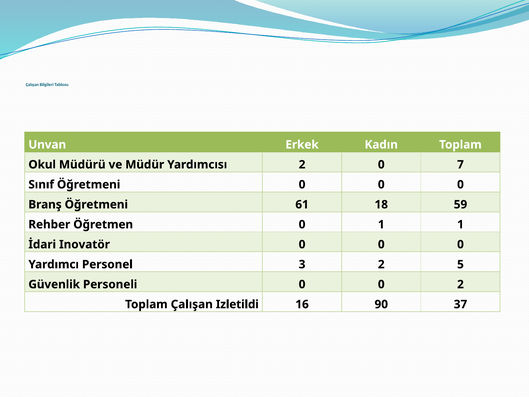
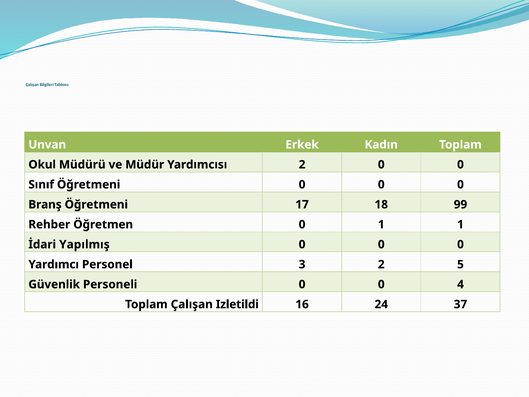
2 0 7: 7 -> 0 (460, 165)
61: 61 -> 17 (302, 204)
59: 59 -> 99 (460, 204)
Inovatör: Inovatör -> Yapılmış (84, 244)
0 2: 2 -> 4 (460, 284)
90: 90 -> 24 (381, 304)
